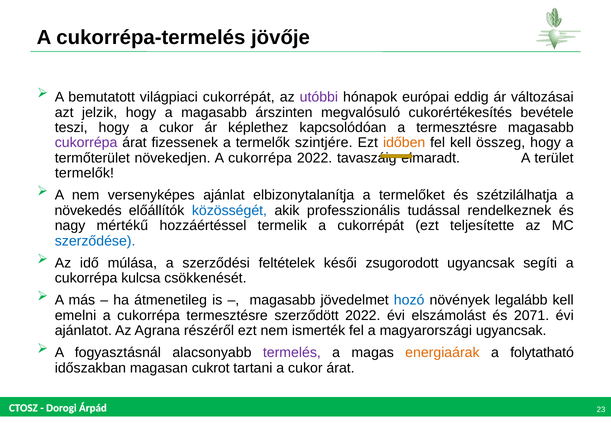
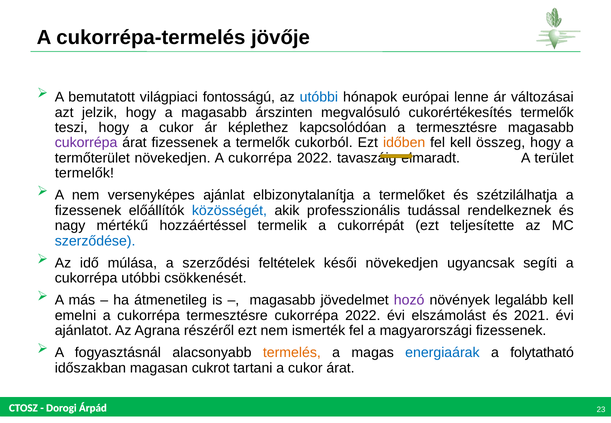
világpiaci cukorrépát: cukorrépát -> fontosságú (239, 97)
utóbbi colour: purple -> blue (319, 97)
eddig: eddig -> lenne (471, 97)
cukorértékesítés bevétele: bevétele -> termelők (547, 112)
szintjére: szintjére -> cukorból (324, 143)
növekedés: növekedés -> fizessenek (88, 211)
késői zsugorodott: zsugorodott -> növekedjen (402, 263)
cukorrépa kulcsa: kulcsa -> utóbbi (141, 278)
hozó colour: blue -> purple (409, 300)
termesztésre szerződött: szerződött -> cukorrépa (306, 315)
2071: 2071 -> 2021 (532, 315)
magyarországi ugyancsak: ugyancsak -> fizessenek (511, 331)
termelés colour: purple -> orange (292, 353)
energiaárak colour: orange -> blue (442, 353)
